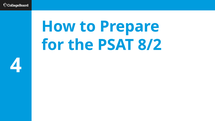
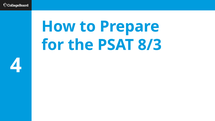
8/2: 8/2 -> 8/3 (150, 45)
